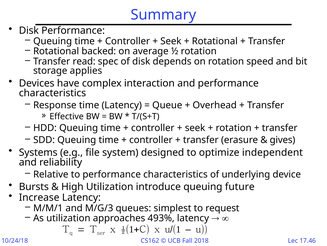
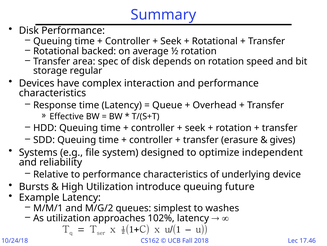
read: read -> area (84, 61)
applies: applies -> regular (86, 71)
Increase: Increase -> Example (39, 197)
M/G/3: M/G/3 -> M/G/2 (99, 207)
request: request -> washes (222, 207)
493%: 493% -> 102% (161, 218)
